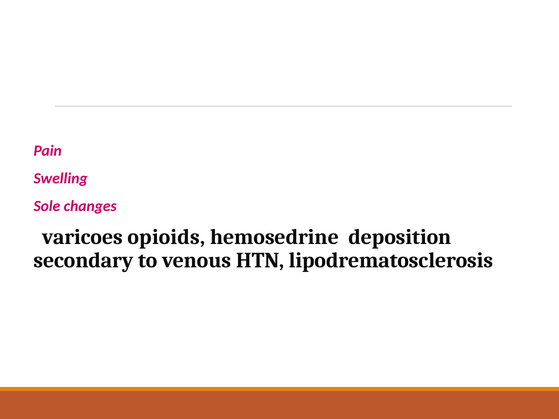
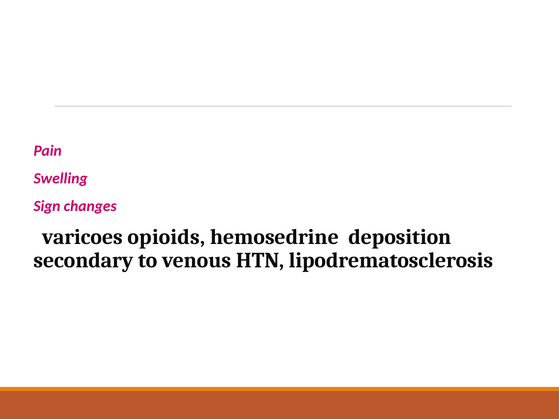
Sole: Sole -> Sign (47, 206)
